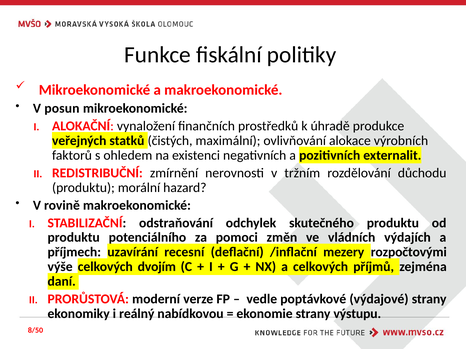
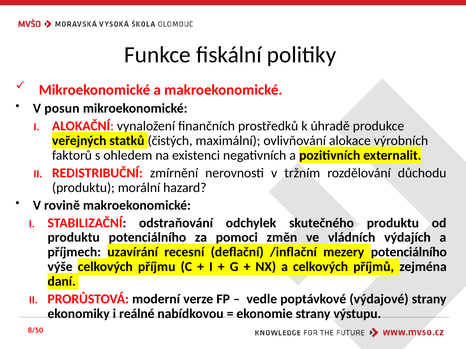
rozpočtovými: rozpočtovými -> potenciálního (409, 253)
dvojím: dvojím -> příjmu (157, 267)
reálný: reálný -> reálné (137, 314)
